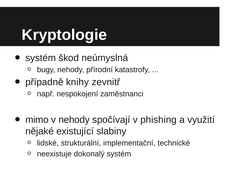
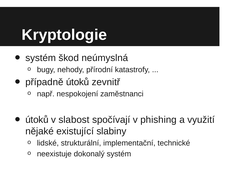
případně knihy: knihy -> útoků (78, 82)
mimo: mimo -> útoků (37, 120)
v nehody: nehody -> slabost (74, 120)
